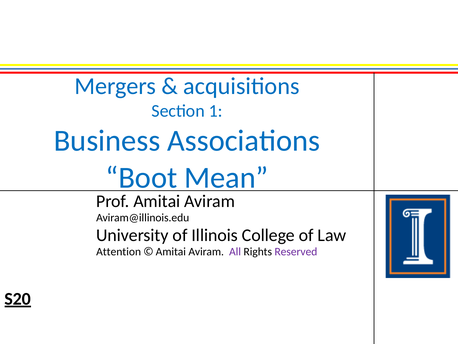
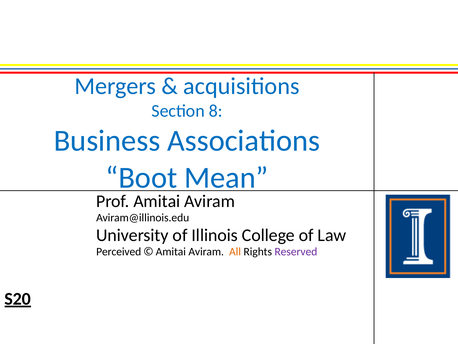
1: 1 -> 8 (216, 111)
Attention: Attention -> Perceived (119, 252)
All colour: purple -> orange (235, 252)
